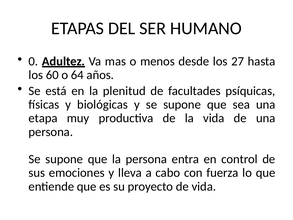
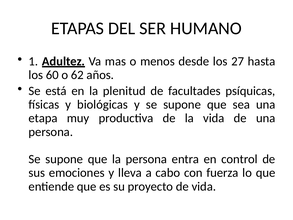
0: 0 -> 1 (33, 61)
64: 64 -> 62 (77, 75)
